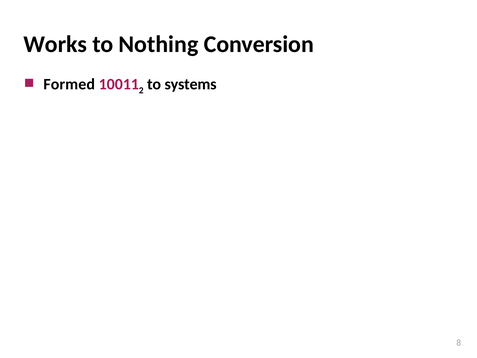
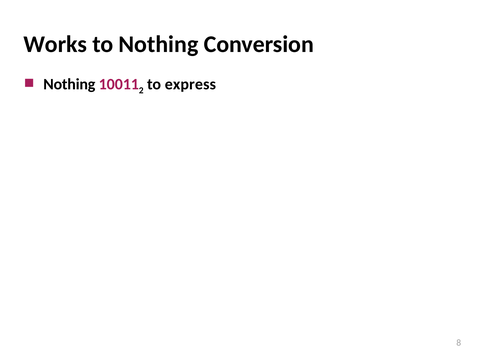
Formed: Formed -> Nothing (69, 84)
systems: systems -> express (190, 84)
